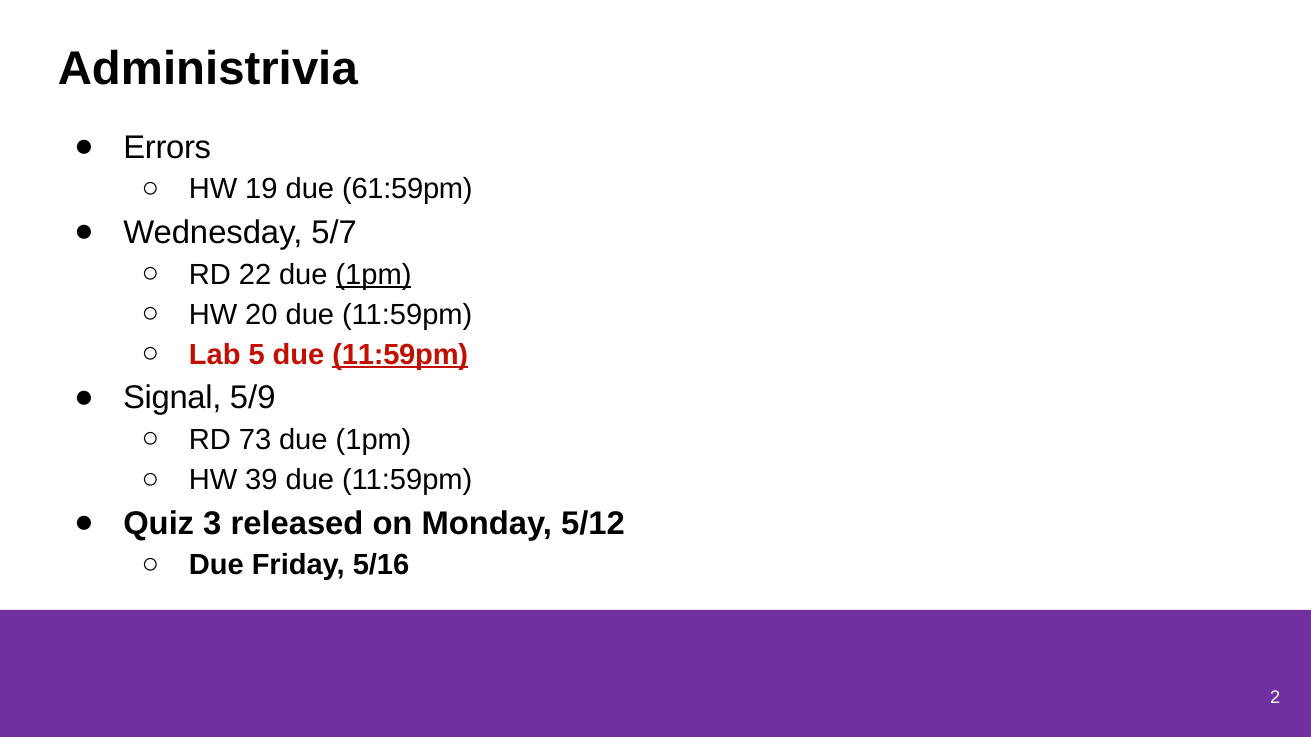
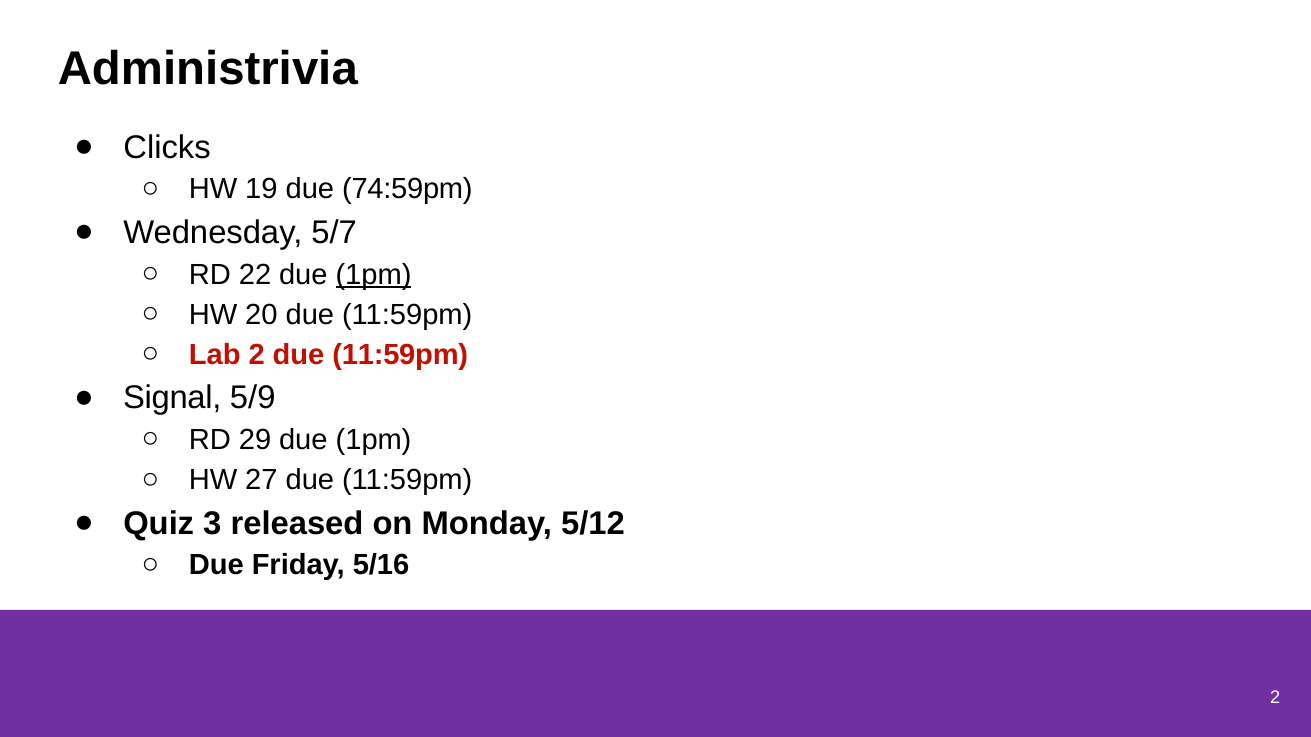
Errors: Errors -> Clicks (167, 147)
61:59pm: 61:59pm -> 74:59pm (407, 189)
Lab 5: 5 -> 2 (257, 355)
11:59pm underline: present -> none (400, 355)
73: 73 -> 29 (255, 440)
39: 39 -> 27 (261, 480)
